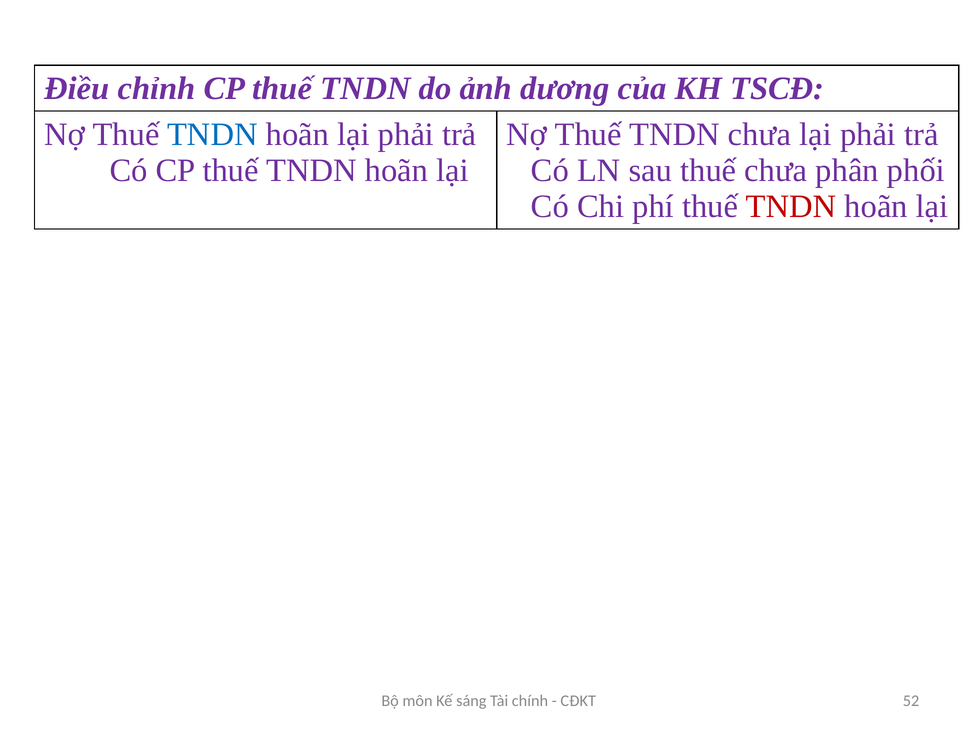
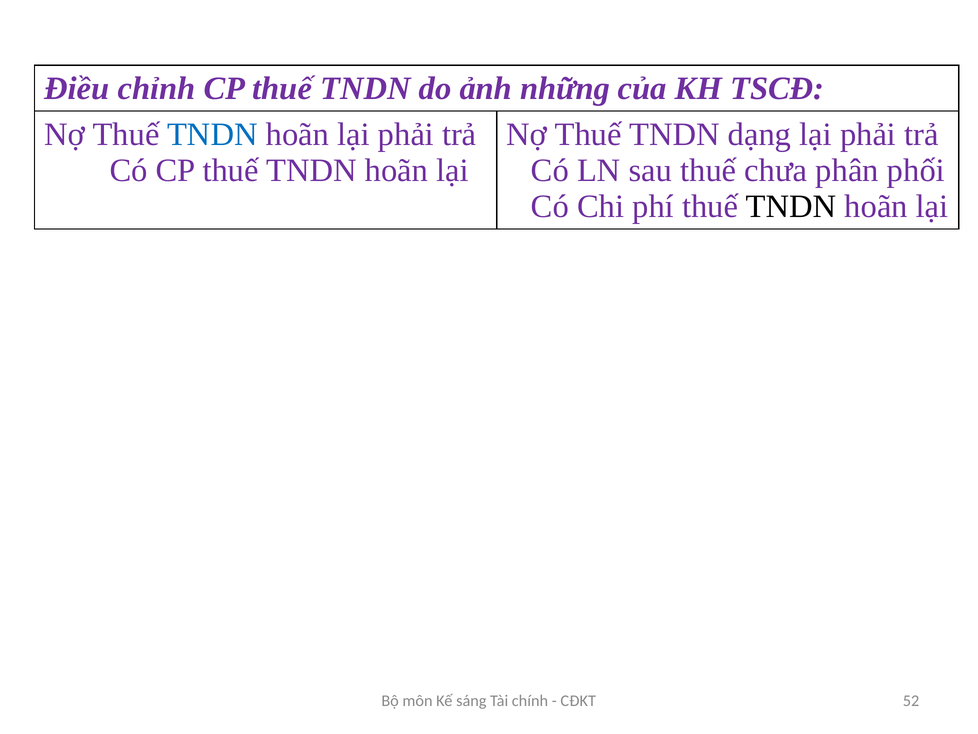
dương: dương -> những (565, 88)
TNDN chưa: chưa -> dạng (760, 134)
TNDN colour: red -> black (791, 206)
